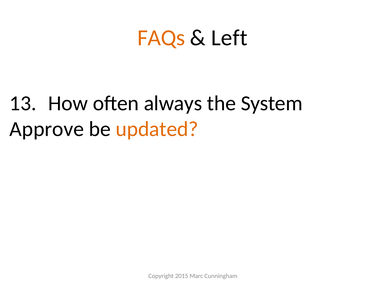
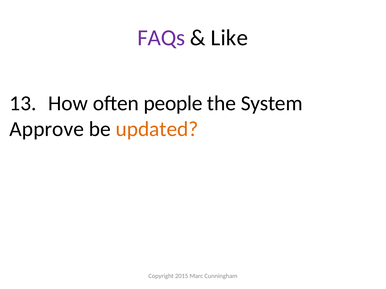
FAQs colour: orange -> purple (161, 38)
Left: Left -> Like (229, 38)
always: always -> people (173, 104)
